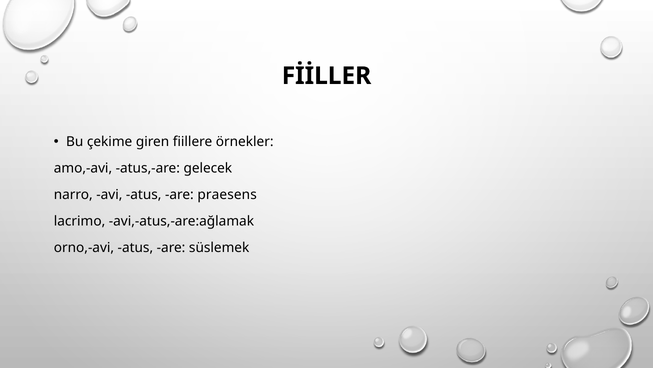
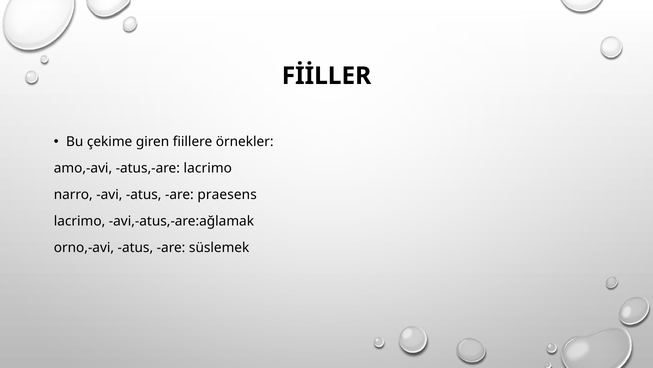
atus,-are gelecek: gelecek -> lacrimo (208, 168)
